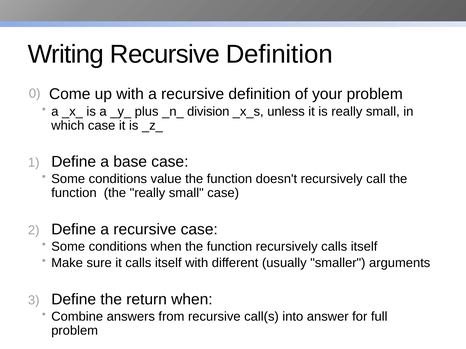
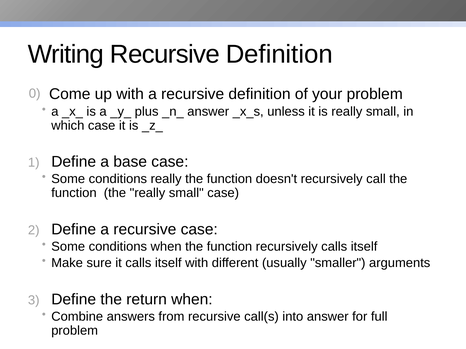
_n_ division: division -> answer (208, 112)
conditions value: value -> really (166, 179)
